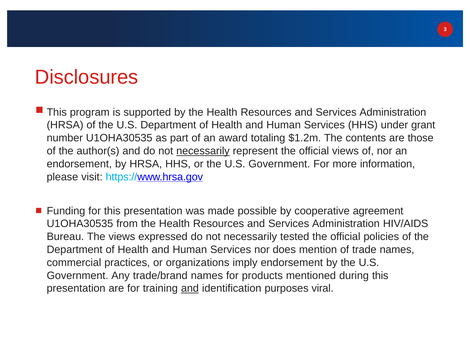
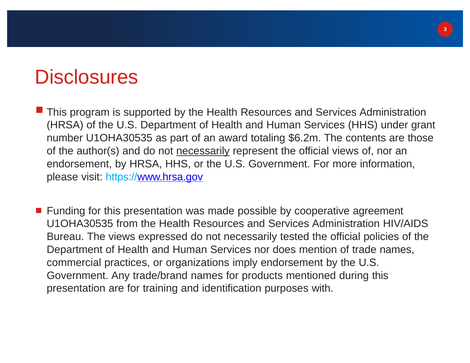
$1.2m: $1.2m -> $6.2m (305, 138)
and underline: present -> none (190, 289)
viral: viral -> with (323, 289)
